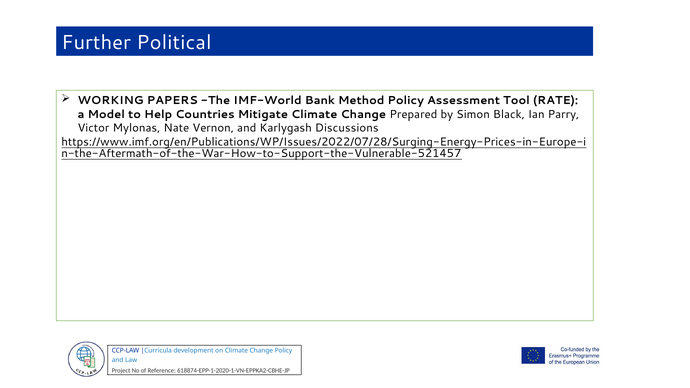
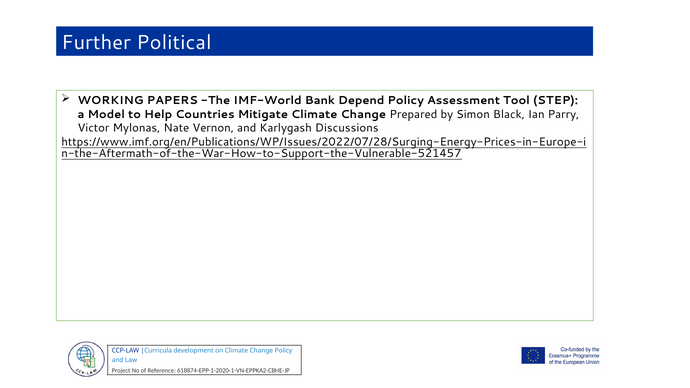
Method: Method -> Depend (361, 101)
RATE: RATE -> STEP (556, 101)
